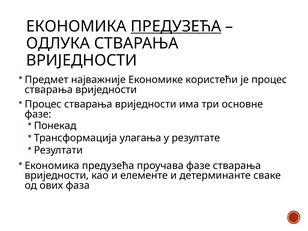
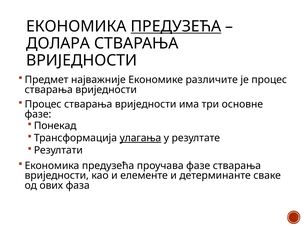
ОДЛУКА: ОДЛУКА -> ДОЛАРА (58, 43)
користећи: користећи -> различите (212, 80)
улагања underline: none -> present (140, 138)
